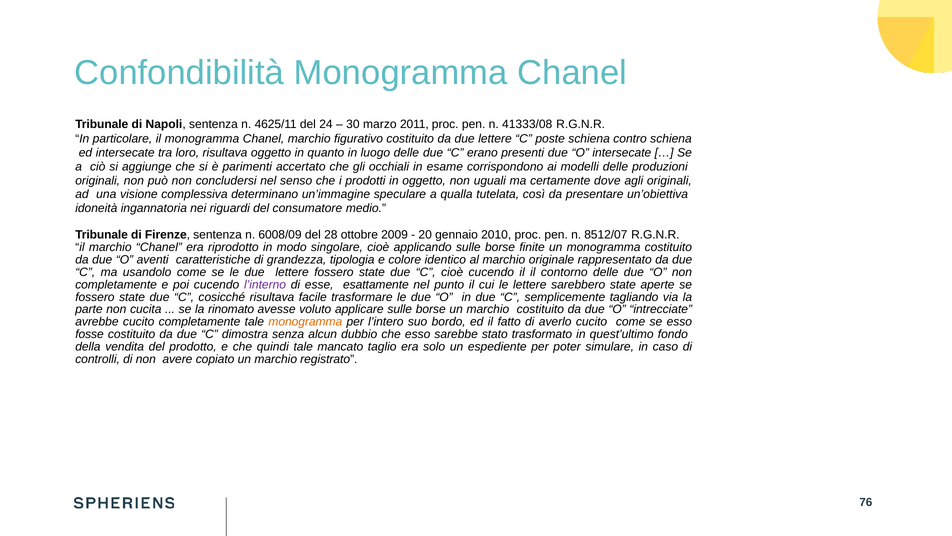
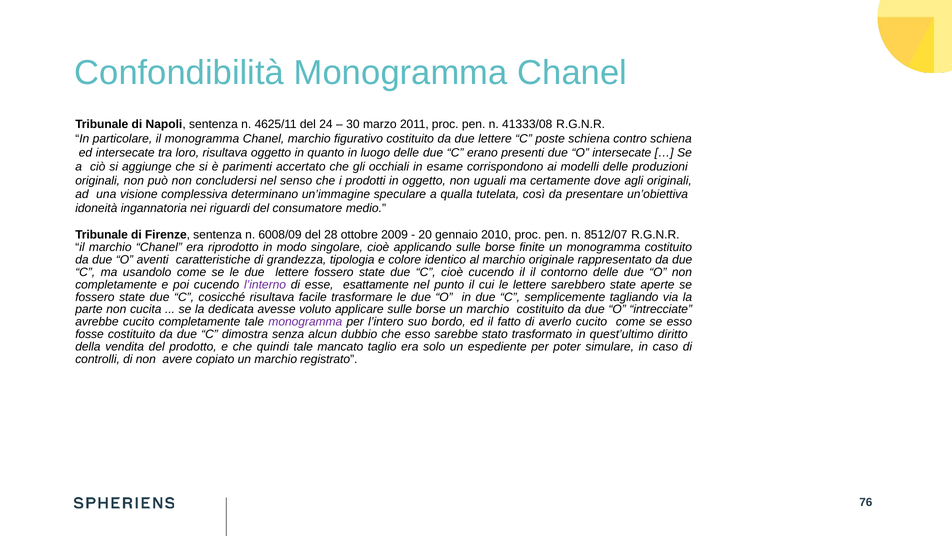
rinomato: rinomato -> dedicata (231, 309)
monogramma colour: orange -> purple (305, 322)
fondo: fondo -> diritto (673, 334)
